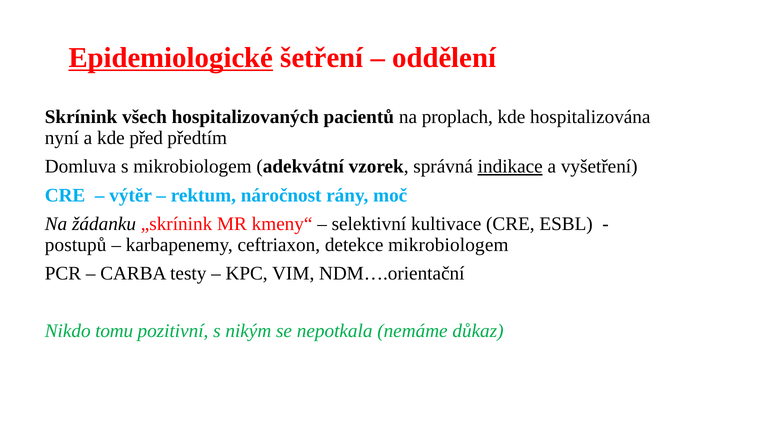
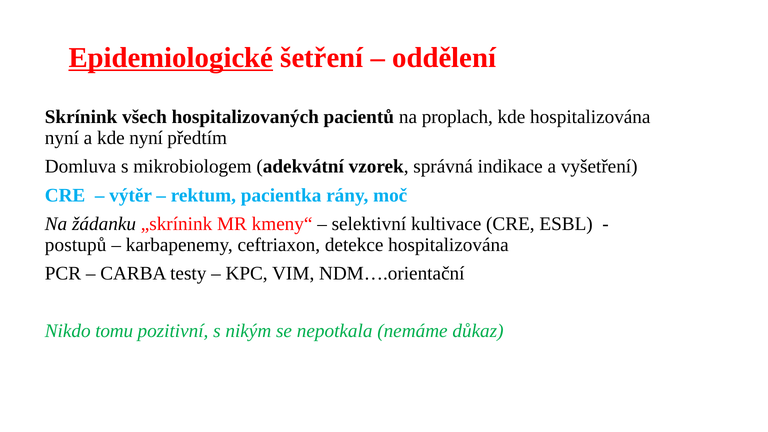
kde před: před -> nyní (146, 138)
indikace underline: present -> none (510, 167)
náročnost: náročnost -> pacientka (281, 195)
detekce mikrobiologem: mikrobiologem -> hospitalizována (448, 245)
